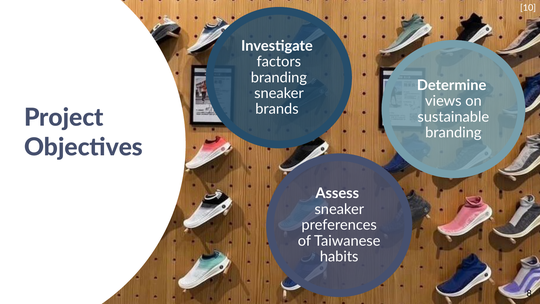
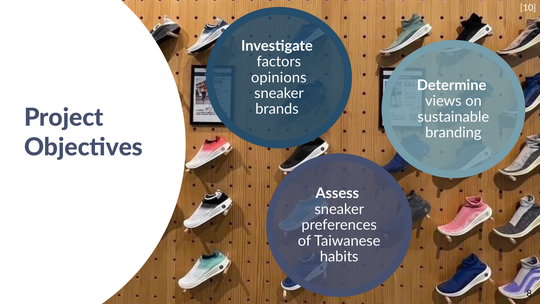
branding: branding -> opinions (279, 77)
